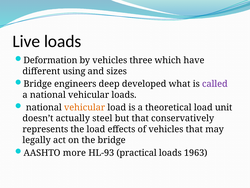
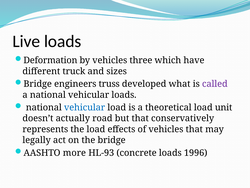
using: using -> truck (74, 71)
deep: deep -> truss (109, 84)
vehicular colour: orange -> blue (85, 107)
steel: steel -> road (102, 118)
practical: practical -> concrete (137, 152)
1963: 1963 -> 1996 (196, 152)
